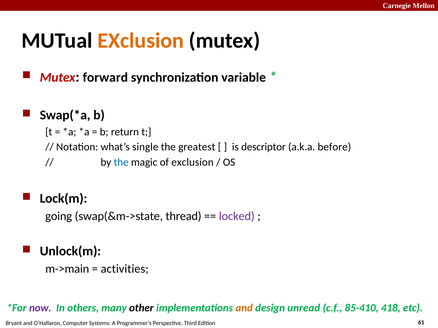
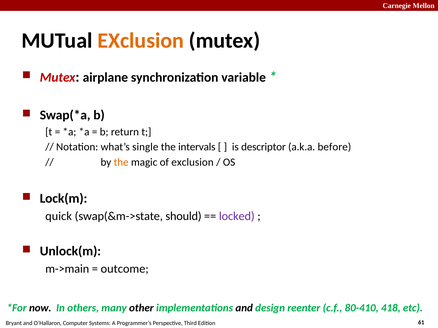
forward: forward -> airplane (105, 78)
greatest: greatest -> intervals (197, 147)
the colour: blue -> orange (121, 163)
going: going -> quick (59, 216)
thread: thread -> should (184, 216)
activities: activities -> outcome (125, 269)
now colour: purple -> black (40, 308)
and colour: orange -> black (244, 308)
unread: unread -> reenter (304, 308)
85-410: 85-410 -> 80-410 (362, 308)
